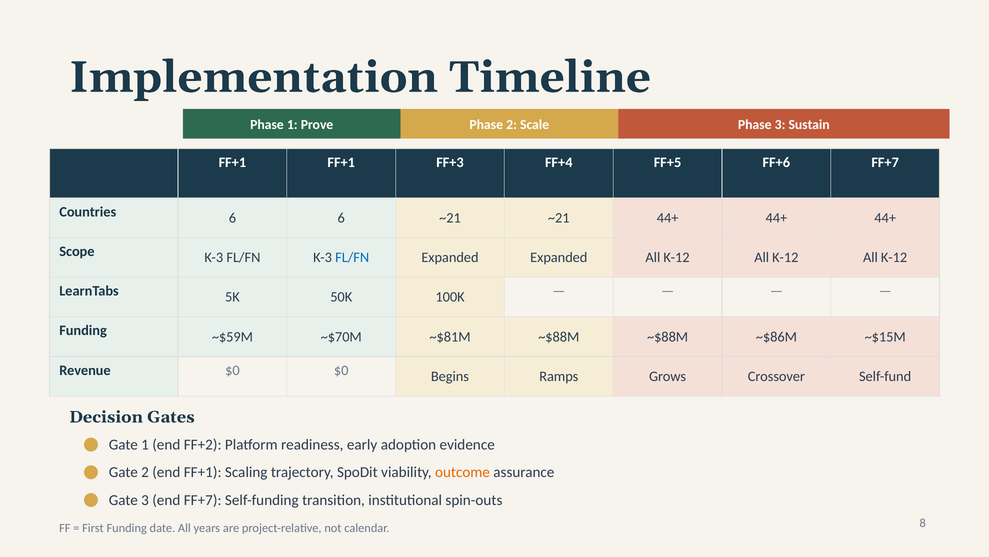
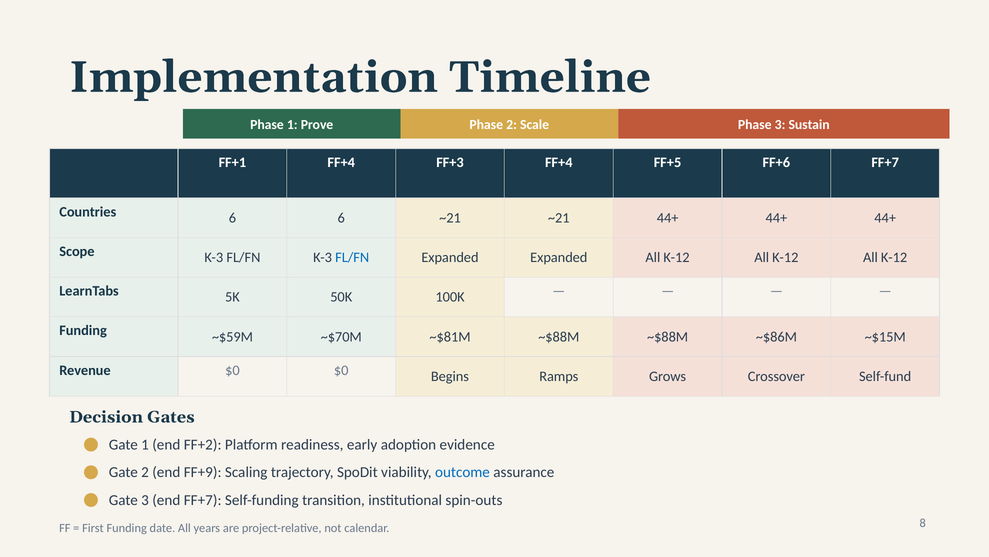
FF+1 FF+1: FF+1 -> FF+4 (341, 162)
end FF+1: FF+1 -> FF+9 (203, 472)
outcome colour: orange -> blue (462, 472)
